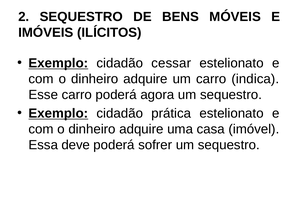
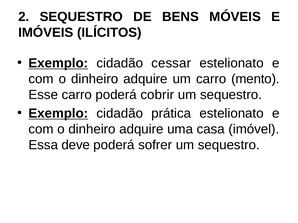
indica: indica -> mento (255, 79)
agora: agora -> cobrir (157, 95)
